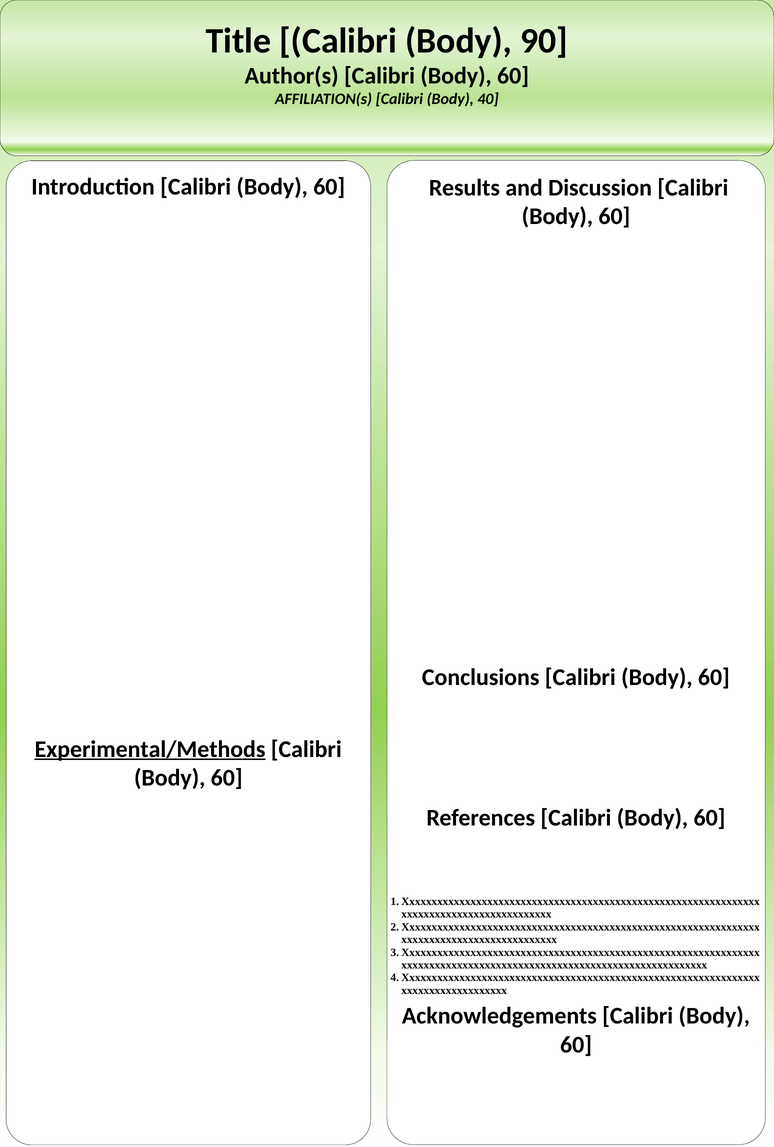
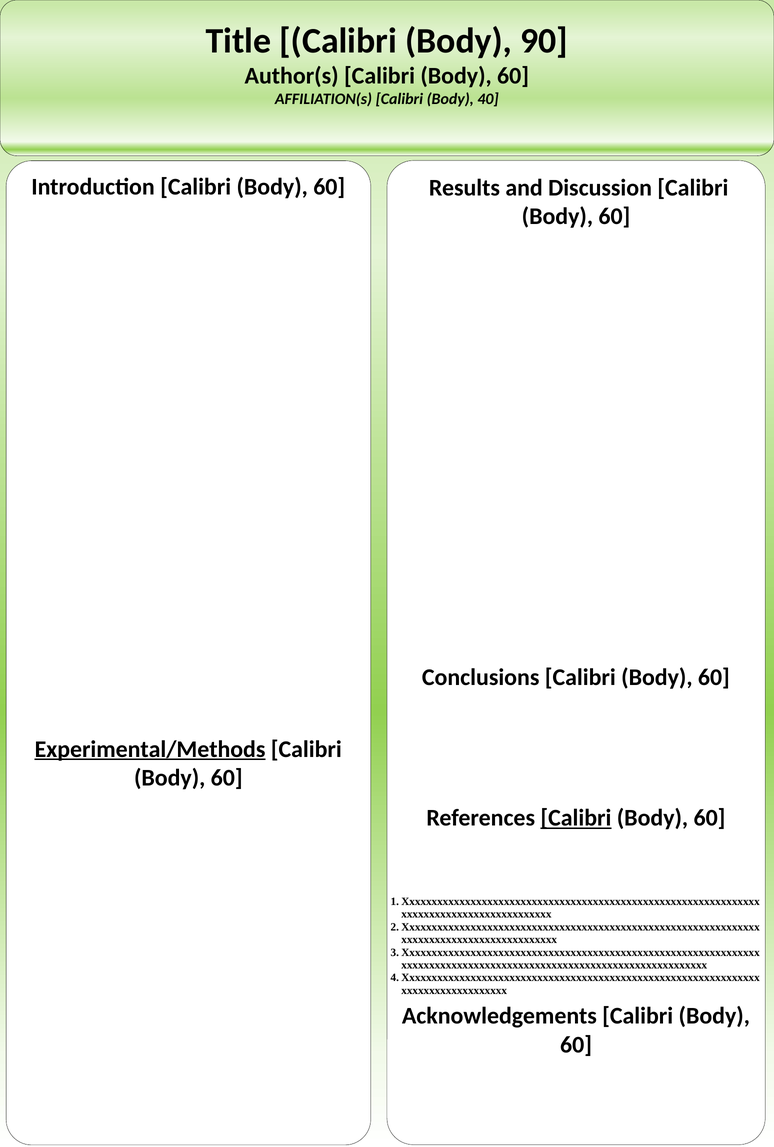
Calibri underline: none -> present (576, 818)
